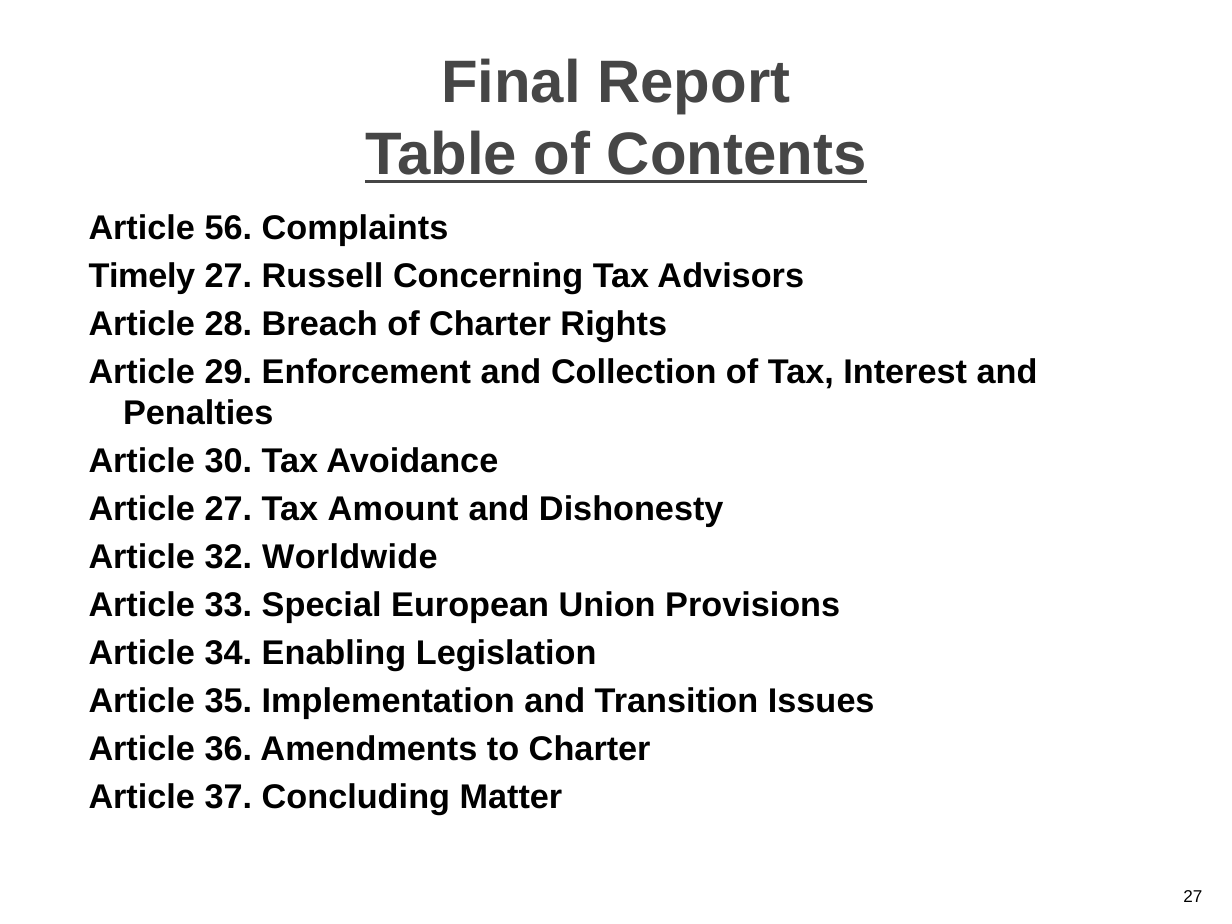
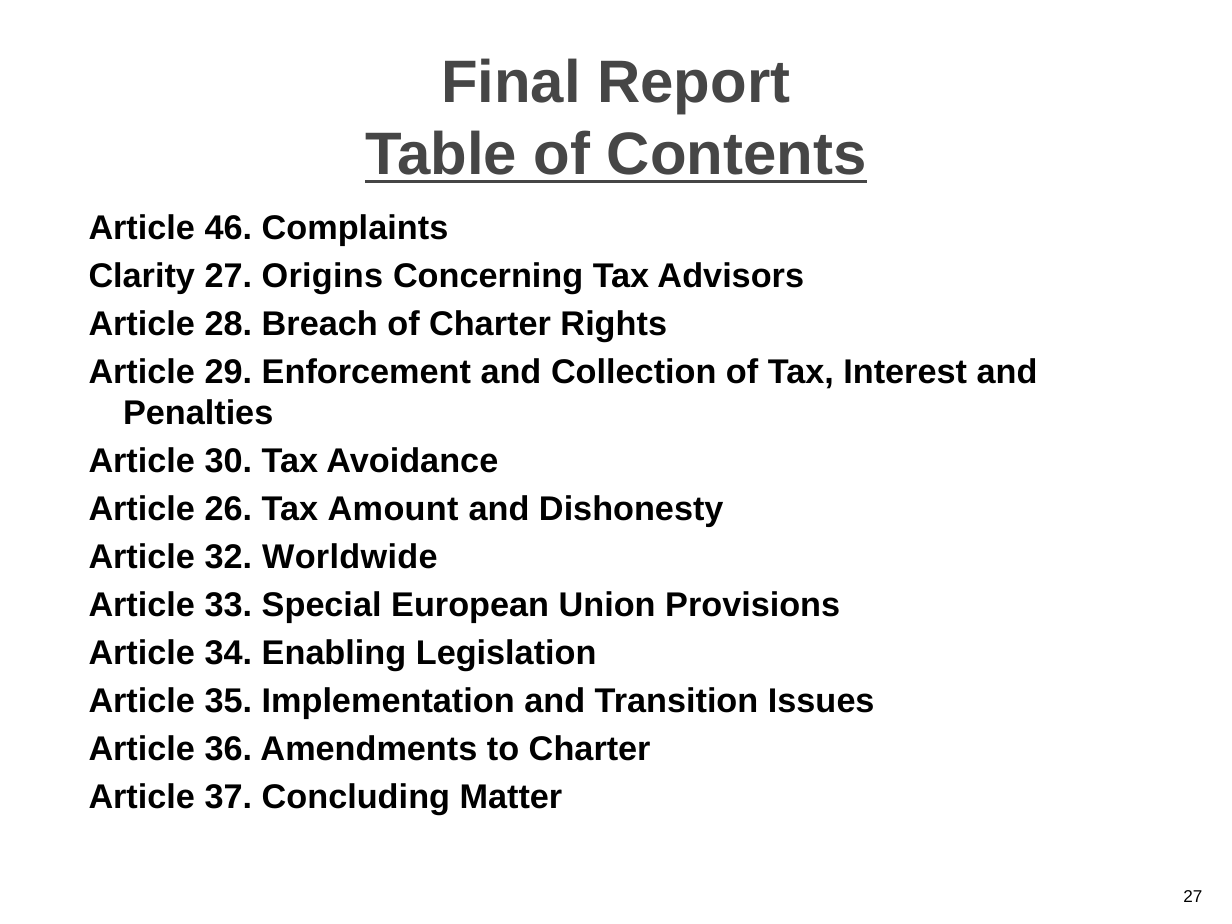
56: 56 -> 46 (228, 229)
Timely: Timely -> Clarity (142, 277)
Russell: Russell -> Origins (322, 277)
Article 27: 27 -> 26 (228, 509)
